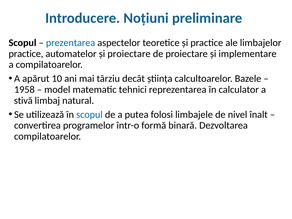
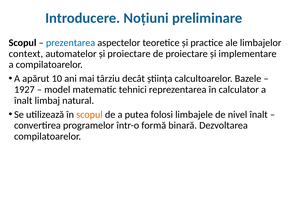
practice: practice -> context (26, 54)
1958: 1958 -> 1927 (24, 90)
stivă: stivă -> înalt (23, 100)
scopul colour: blue -> orange (89, 114)
